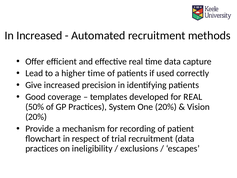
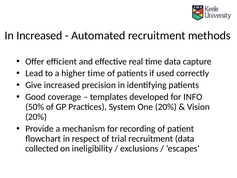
for REAL: REAL -> INFO (193, 97)
practices: practices -> collected (42, 148)
